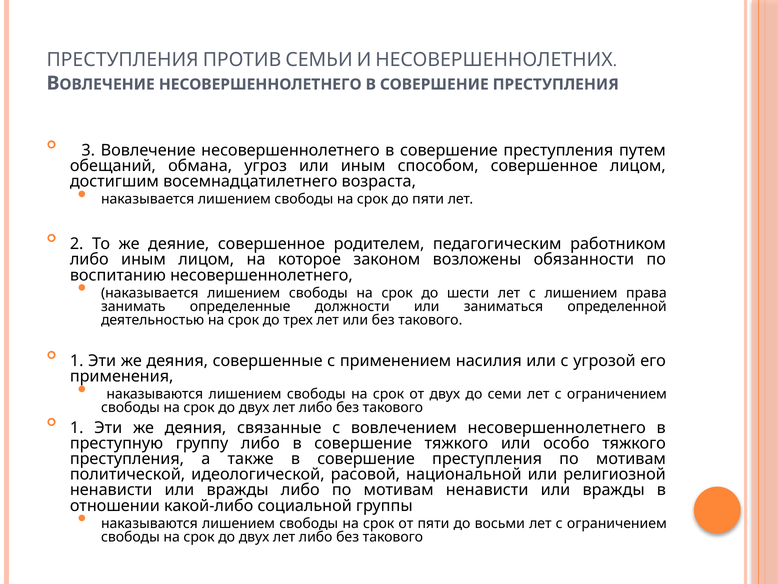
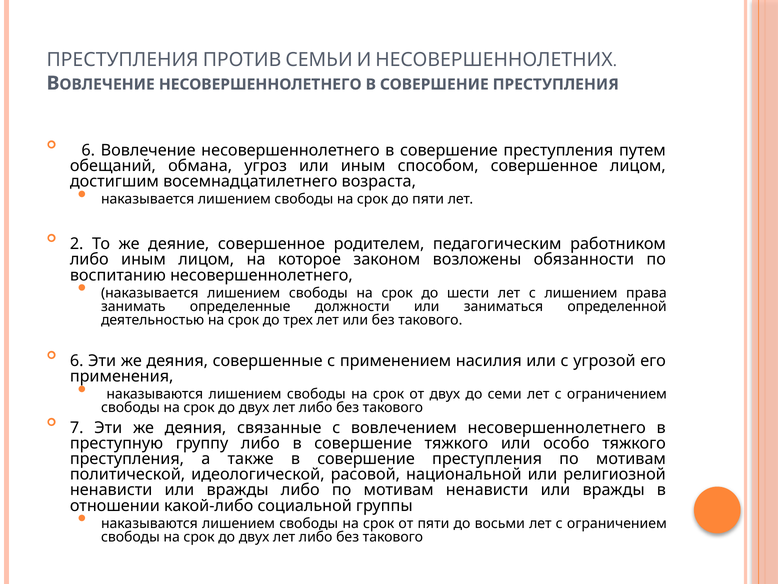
3: 3 -> 6 (88, 150)
1: 1 -> 6 (77, 361)
1: 1 -> 7 (77, 427)
